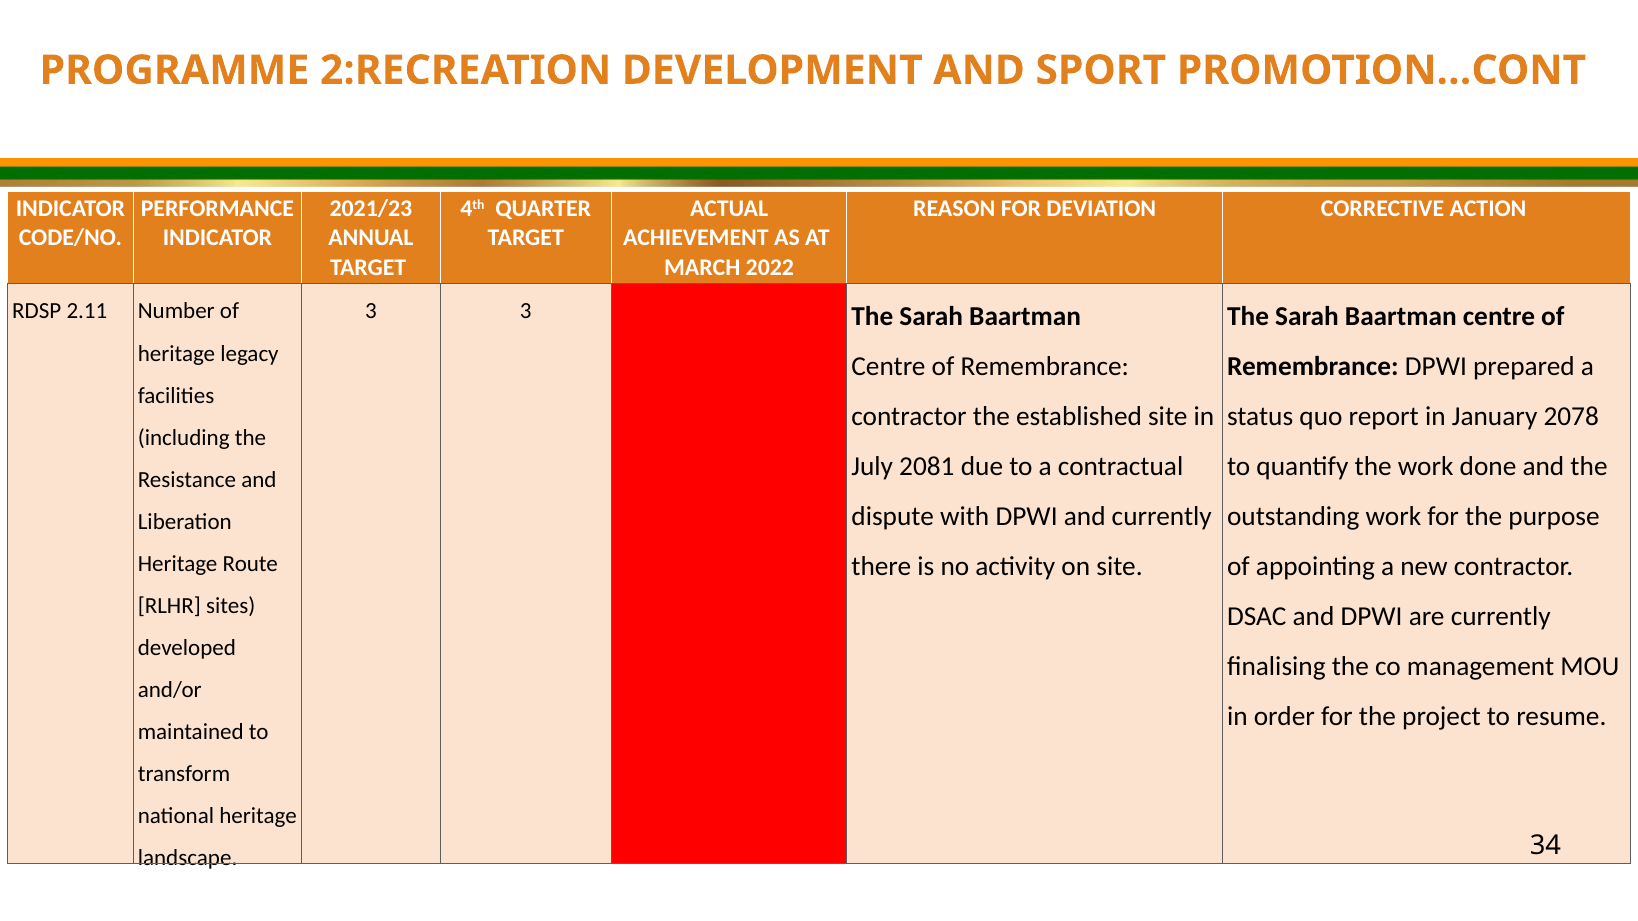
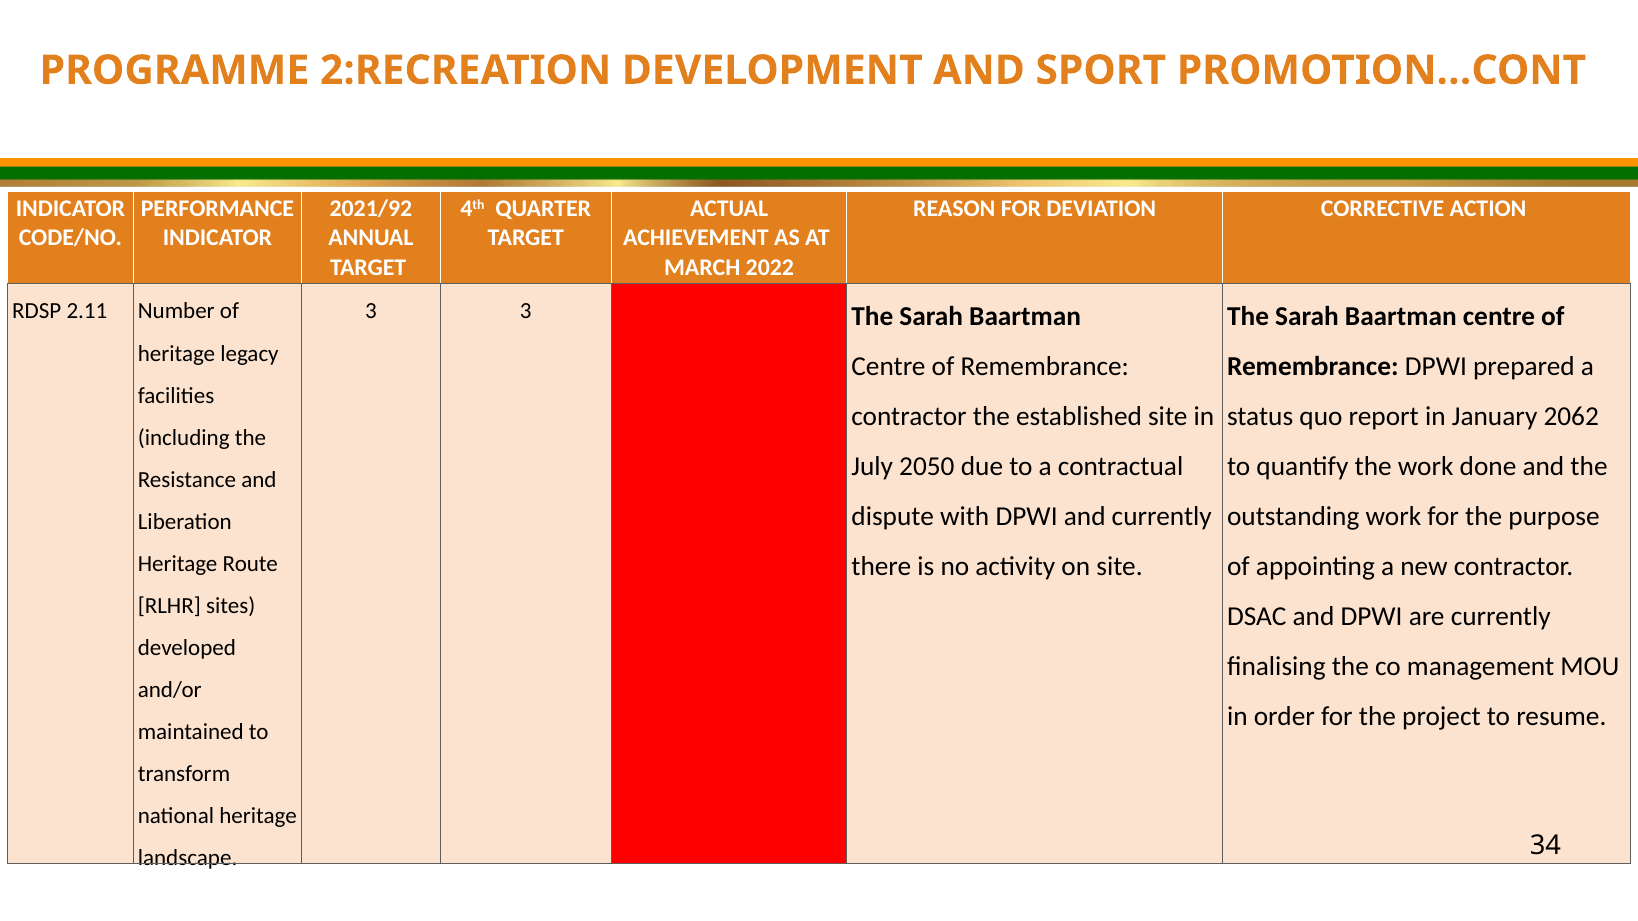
2021/23: 2021/23 -> 2021/92 (371, 209)
2078: 2078 -> 2062 (1571, 417)
2081: 2081 -> 2050 (927, 467)
